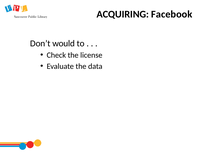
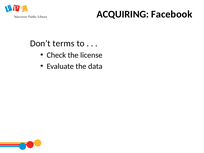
would: would -> terms (64, 43)
